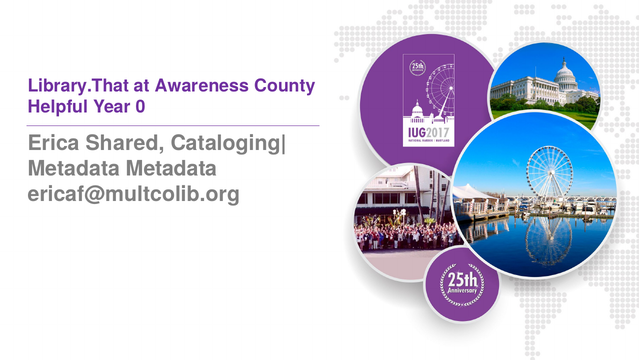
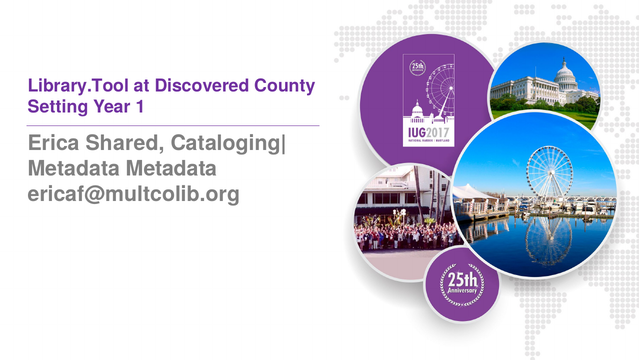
Library.That: Library.That -> Library.Tool (78, 86)
Awareness: Awareness -> Discovered (202, 86)
Helpful: Helpful -> Setting (58, 107)
0: 0 -> 1 (141, 107)
